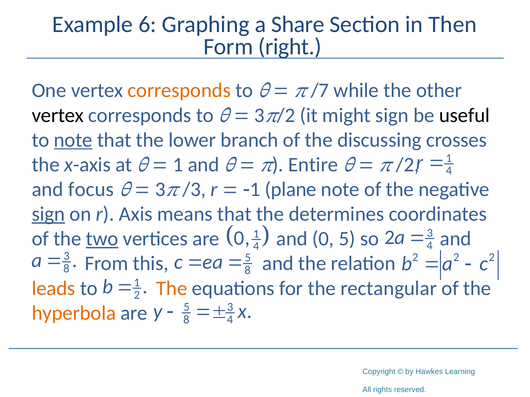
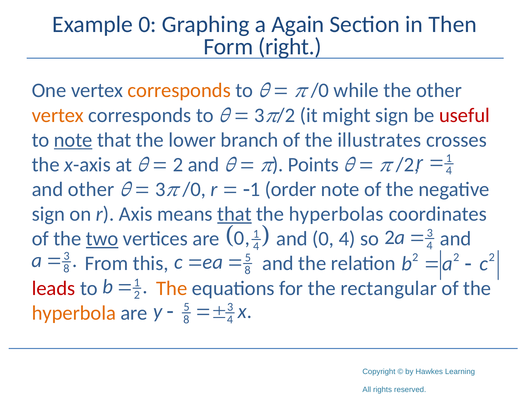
Example 6: 6 -> 0 (148, 25)
Share: Share -> Again (298, 25)
/7: /7 -> /0 (320, 91)
vertex colour: black -> orange (58, 115)
useful colour: black -> red (464, 115)
discussing: discussing -> illustrates (379, 140)
Entire: Entire -> Points (313, 165)
1: 1 -> 2 (178, 165)
and focus: focus -> other (91, 190)
/3: /3 -> /0 (194, 190)
plane: plane -> order (291, 190)
sign underline: present -> none (48, 214)
that underline: none -> present (234, 214)
determines: determines -> hyperbolas (336, 214)
0 5: 5 -> 4 (347, 239)
leads colour: orange -> red (54, 289)
